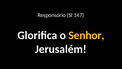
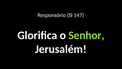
Senhor colour: yellow -> light green (86, 35)
